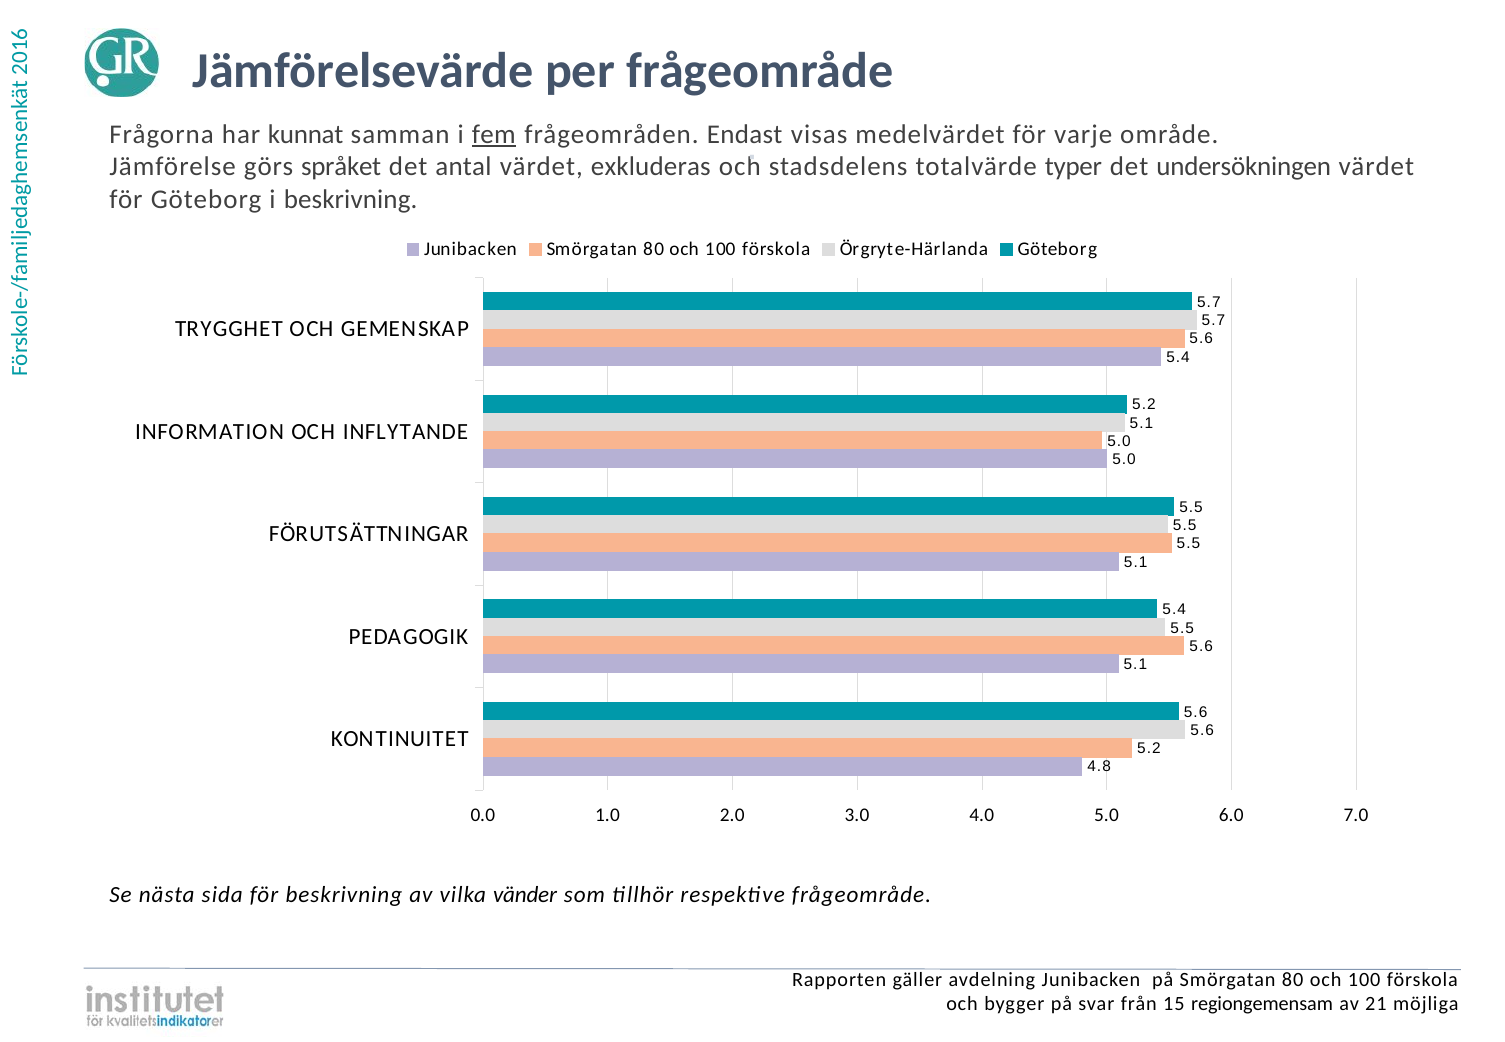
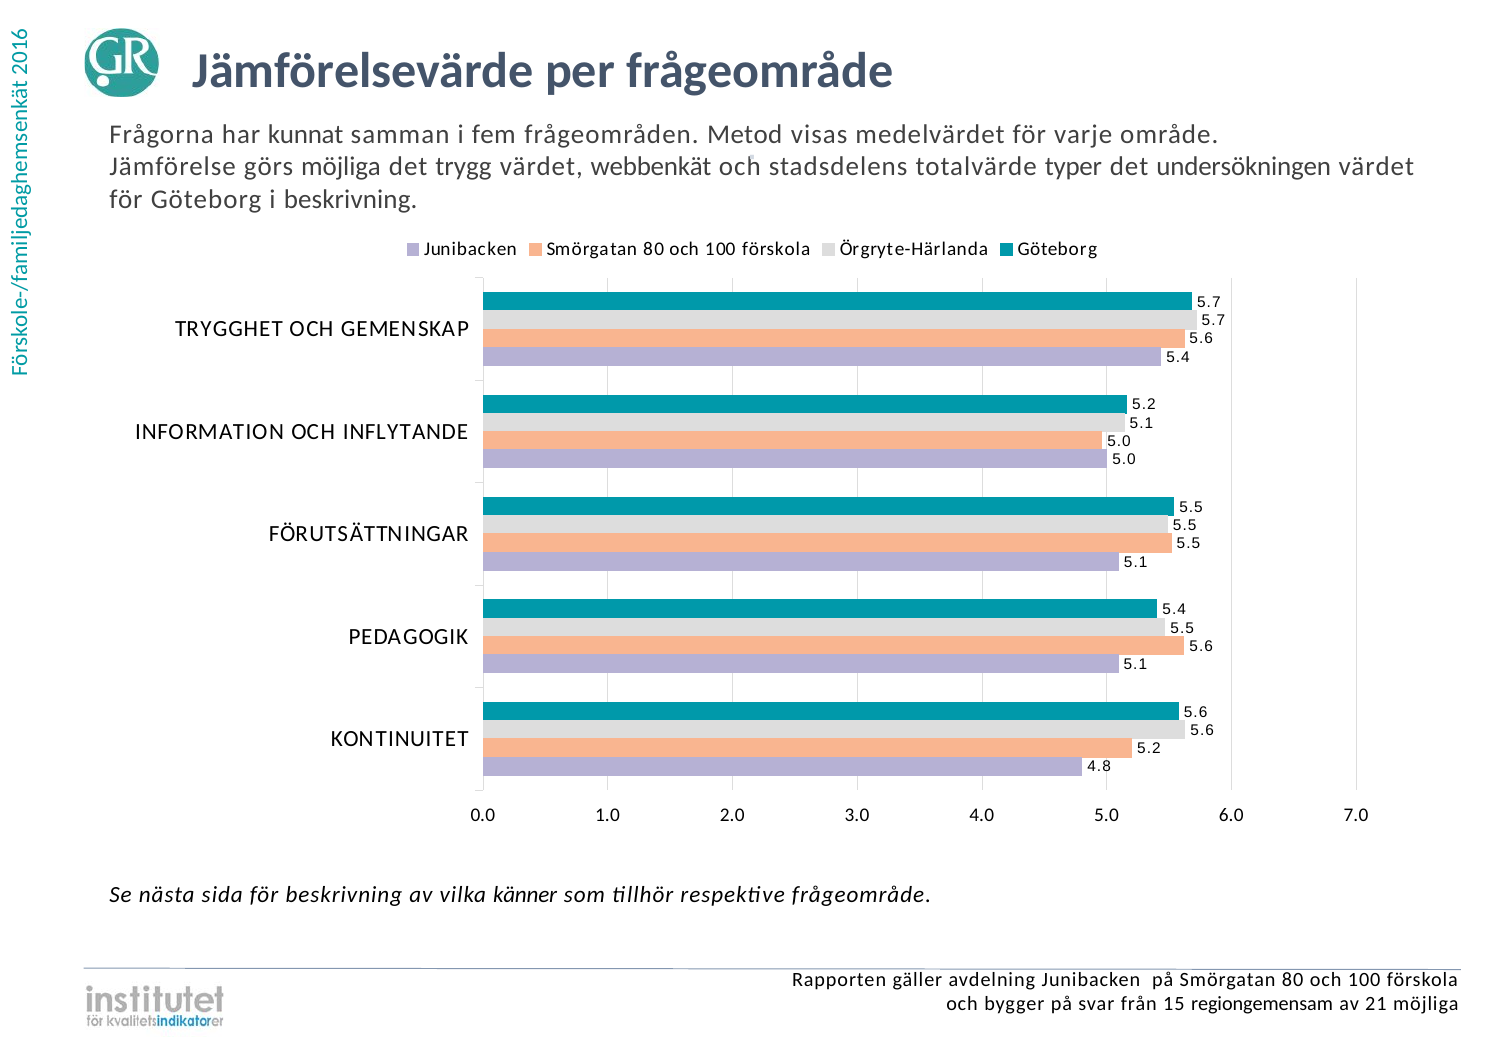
fem underline: present -> none (494, 134)
Endast: Endast -> Metod (745, 134)
görs språket: språket -> möjliga (341, 167)
antal: antal -> trygg (464, 167)
exkluderas: exkluderas -> webbenkät (651, 167)
vänder: vänder -> känner (525, 895)
